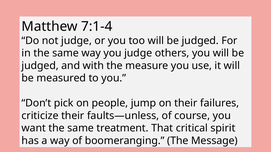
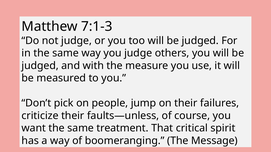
7:1-4: 7:1-4 -> 7:1-3 (97, 27)
